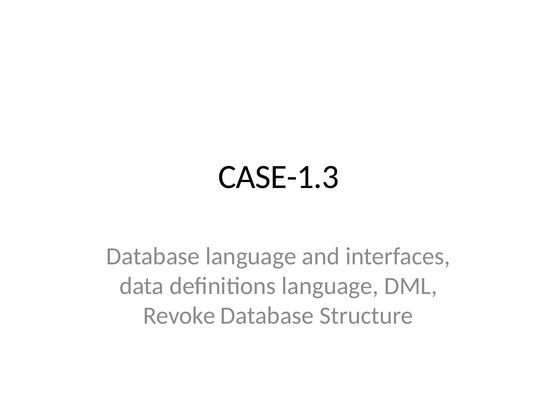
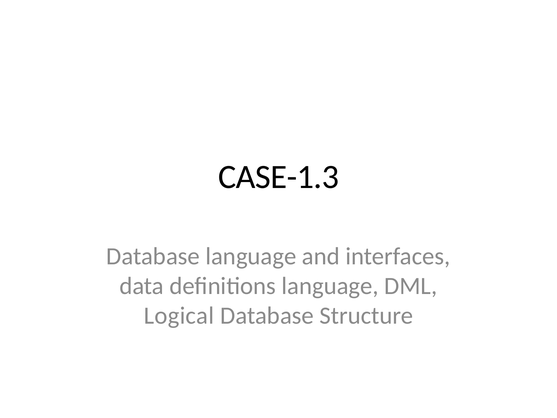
Revoke: Revoke -> Logical (179, 316)
